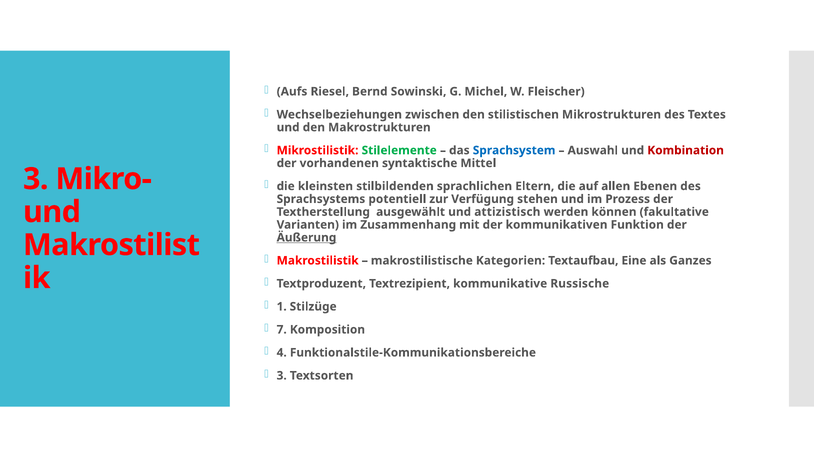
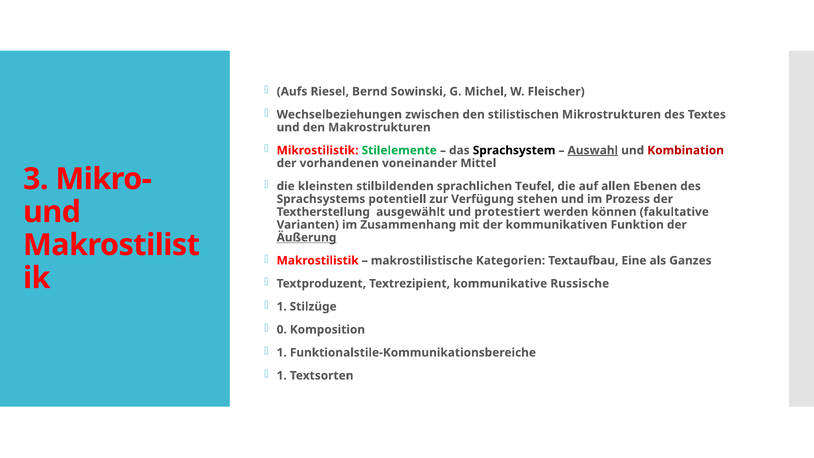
Sprachsystem colour: blue -> black (514, 150)
Auswahl underline: none -> present (593, 150)
syntaktische: syntaktische -> voneinander (420, 163)
Eltern: Eltern -> Teufel (535, 186)
attizistisch: attizistisch -> protestiert (507, 212)
7: 7 -> 0 (282, 329)
4: 4 -> 1 (282, 353)
3: 3 -> 1 (282, 376)
